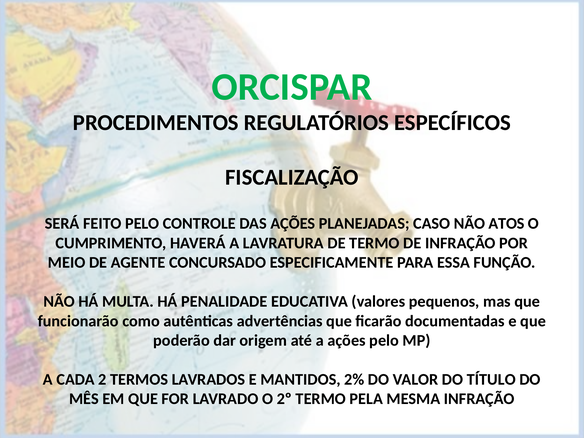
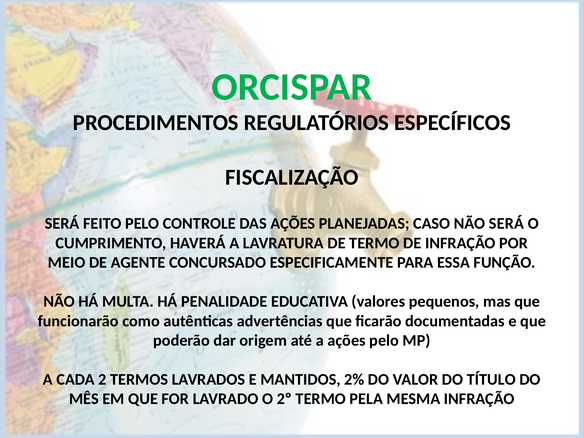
NÃO ATOS: ATOS -> SERÁ (506, 224)
